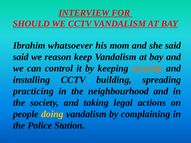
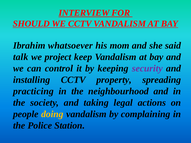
said: said -> talk (21, 57)
reason: reason -> project (58, 57)
security colour: orange -> purple (147, 68)
building: building -> property (114, 80)
